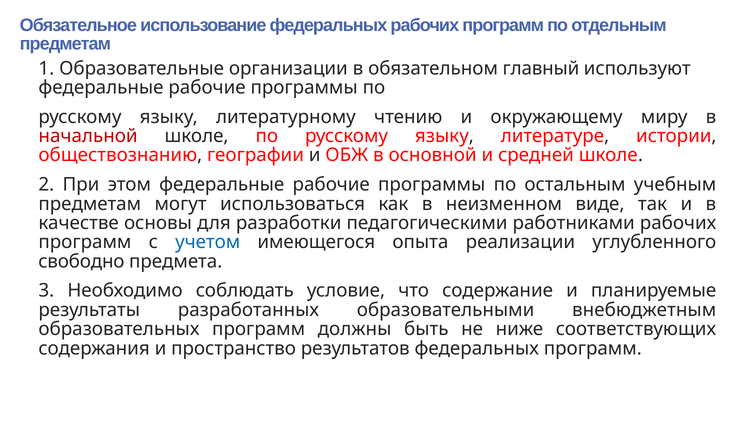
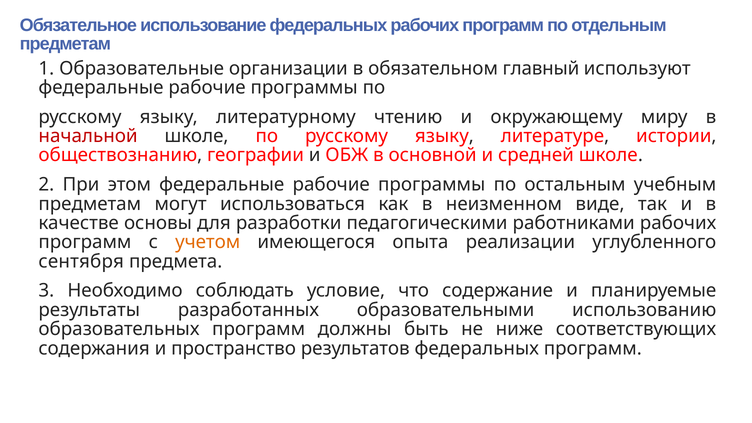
учетом colour: blue -> orange (208, 242)
свободно: свободно -> сентября (81, 261)
внебюджетным: внебюджетным -> использованию (644, 310)
